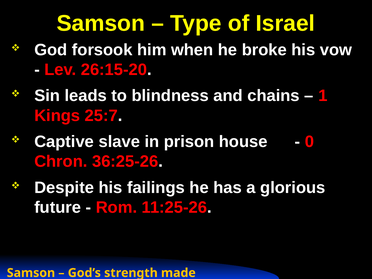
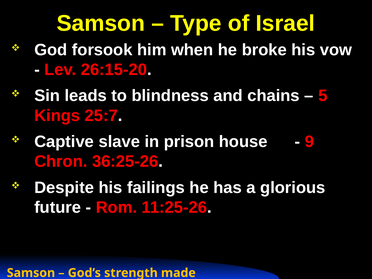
1: 1 -> 5 (323, 96)
0: 0 -> 9 (309, 142)
